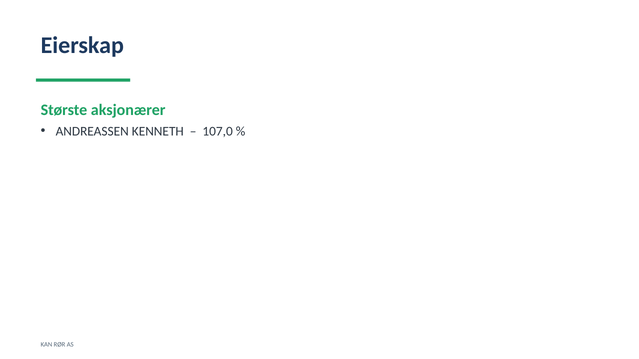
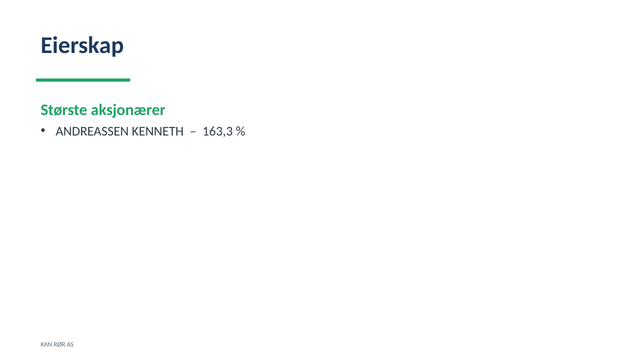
107,0: 107,0 -> 163,3 (218, 131)
